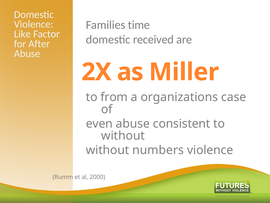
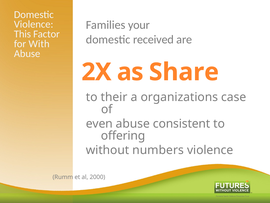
time: time -> your (139, 25)
Like: Like -> This (22, 34)
After: After -> With (39, 44)
Miller: Miller -> Share (184, 72)
from: from -> their (114, 97)
without: without -> offering (123, 135)
